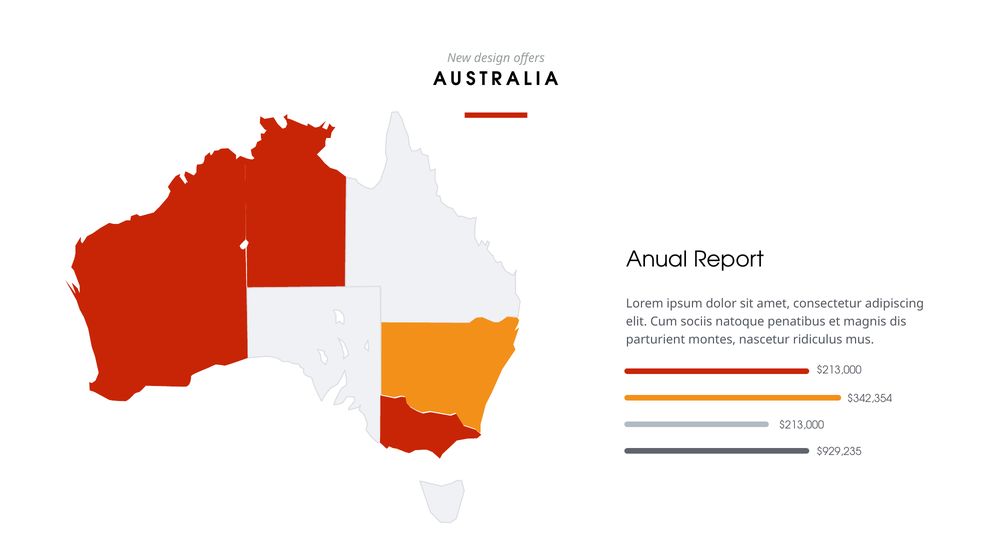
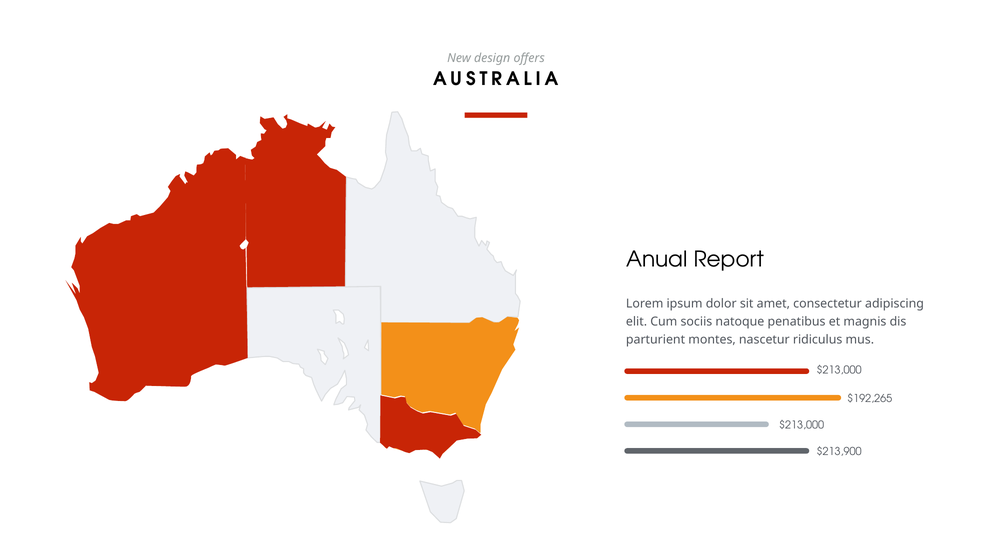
$342,354: $342,354 -> $192,265 (870, 398)
$929,235: $929,235 -> $213,900 (839, 451)
